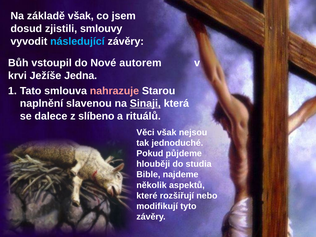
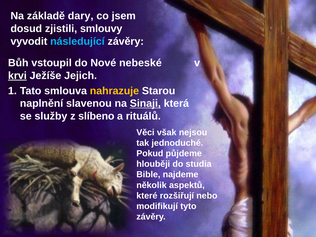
základě však: však -> dary (81, 16)
autorem: autorem -> nebeské (140, 63)
krvi underline: none -> present (17, 76)
Jedna: Jedna -> Jejich (81, 76)
nahrazuje colour: pink -> yellow (114, 91)
dalece: dalece -> služby (51, 116)
